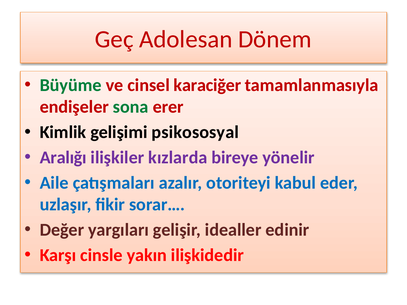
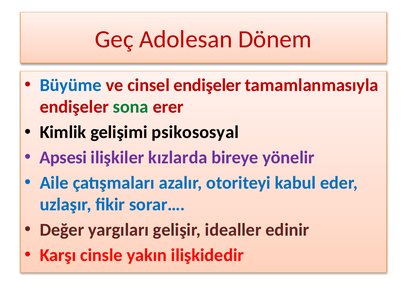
Büyüme colour: green -> blue (71, 85)
cinsel karaciğer: karaciğer -> endişeler (207, 85)
Aralığı: Aralığı -> Apsesi (63, 158)
